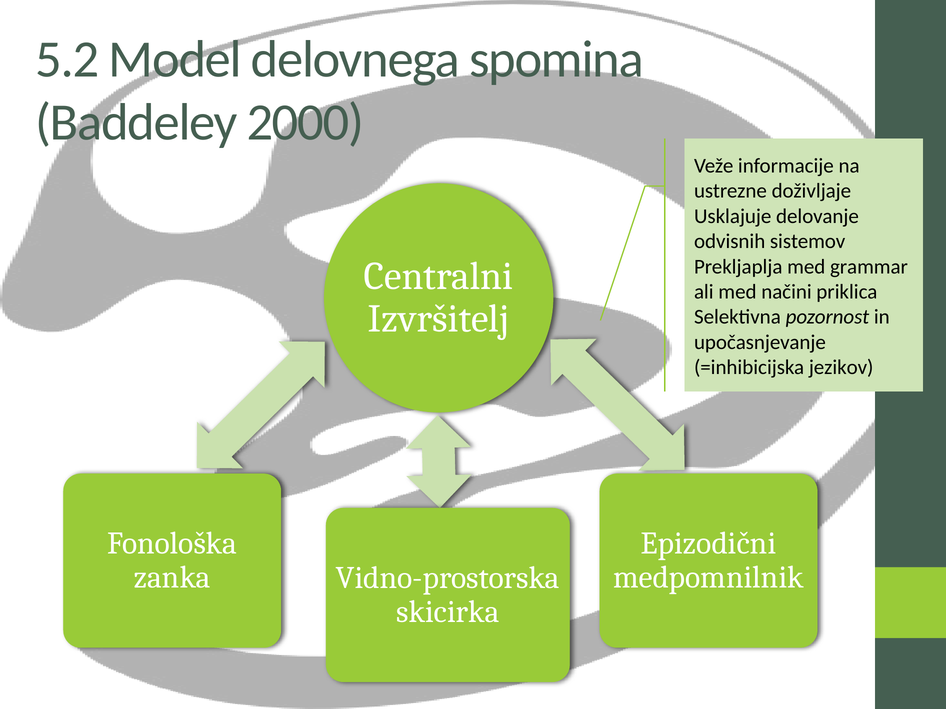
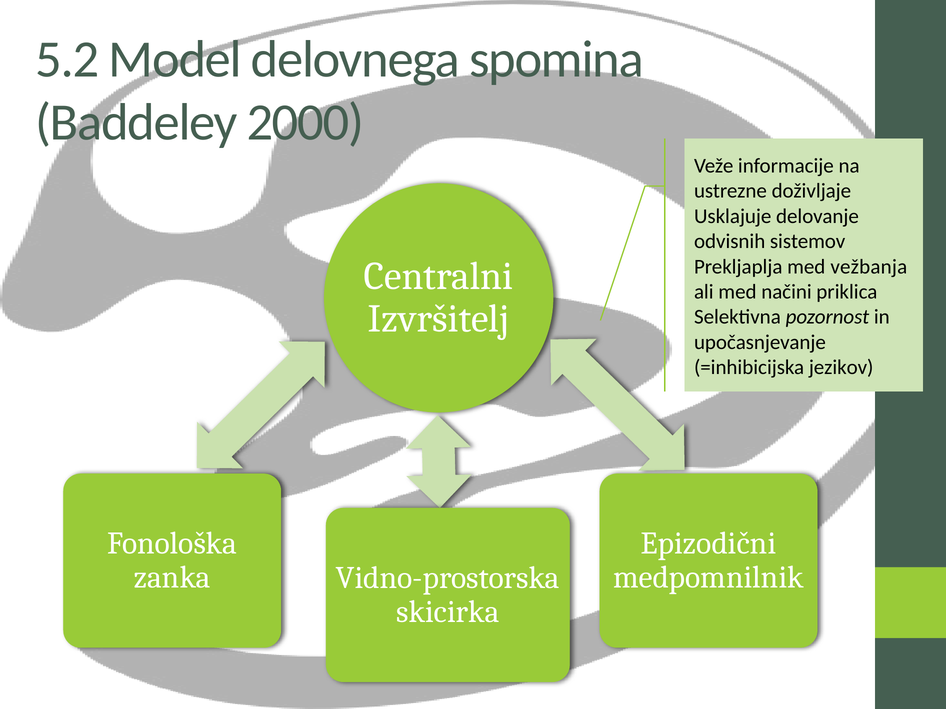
grammar: grammar -> vežbanja (869, 267)
